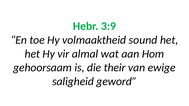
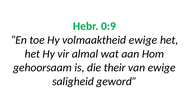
3:9: 3:9 -> 0:9 (108, 26)
volmaaktheid sound: sound -> ewige (143, 40)
